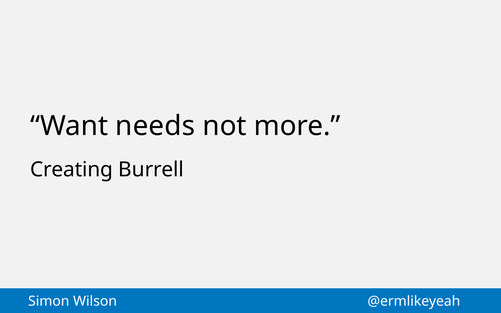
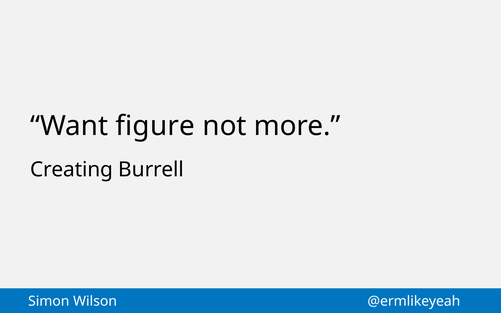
needs: needs -> figure (155, 126)
